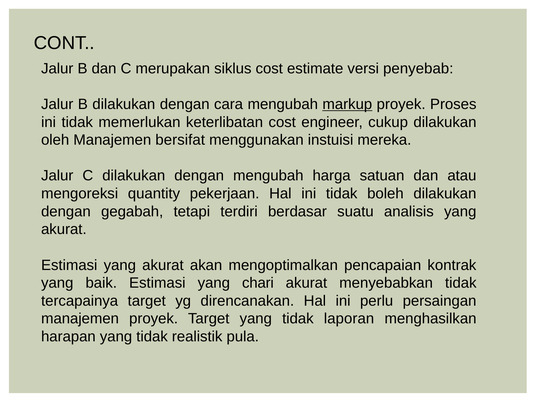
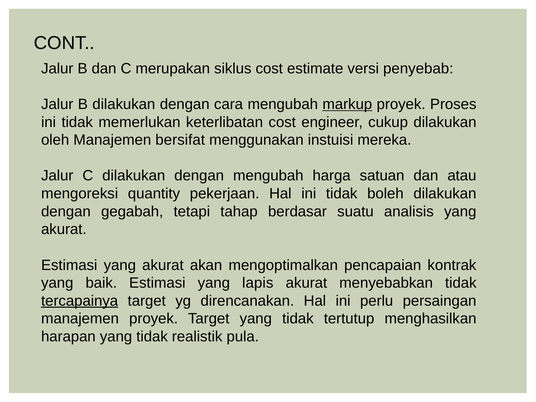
terdiri: terdiri -> tahap (239, 211)
chari: chari -> lapis (258, 283)
tercapainya underline: none -> present (80, 301)
laporan: laporan -> tertutup (349, 319)
